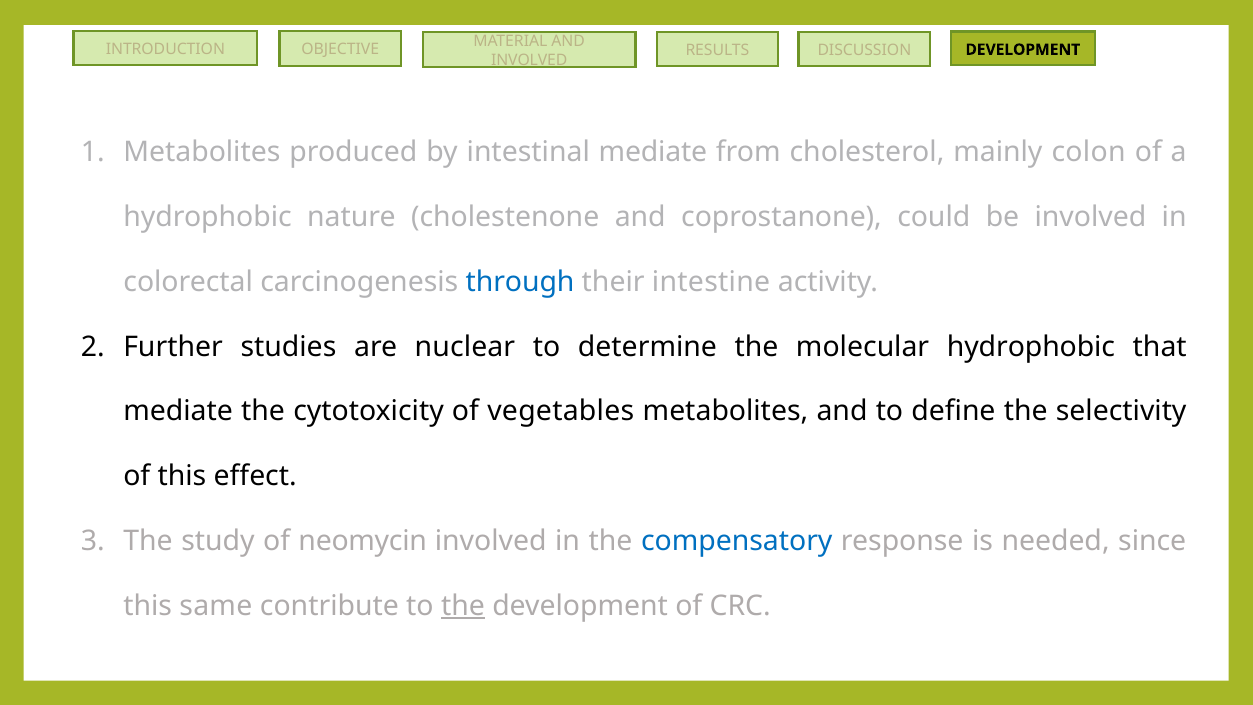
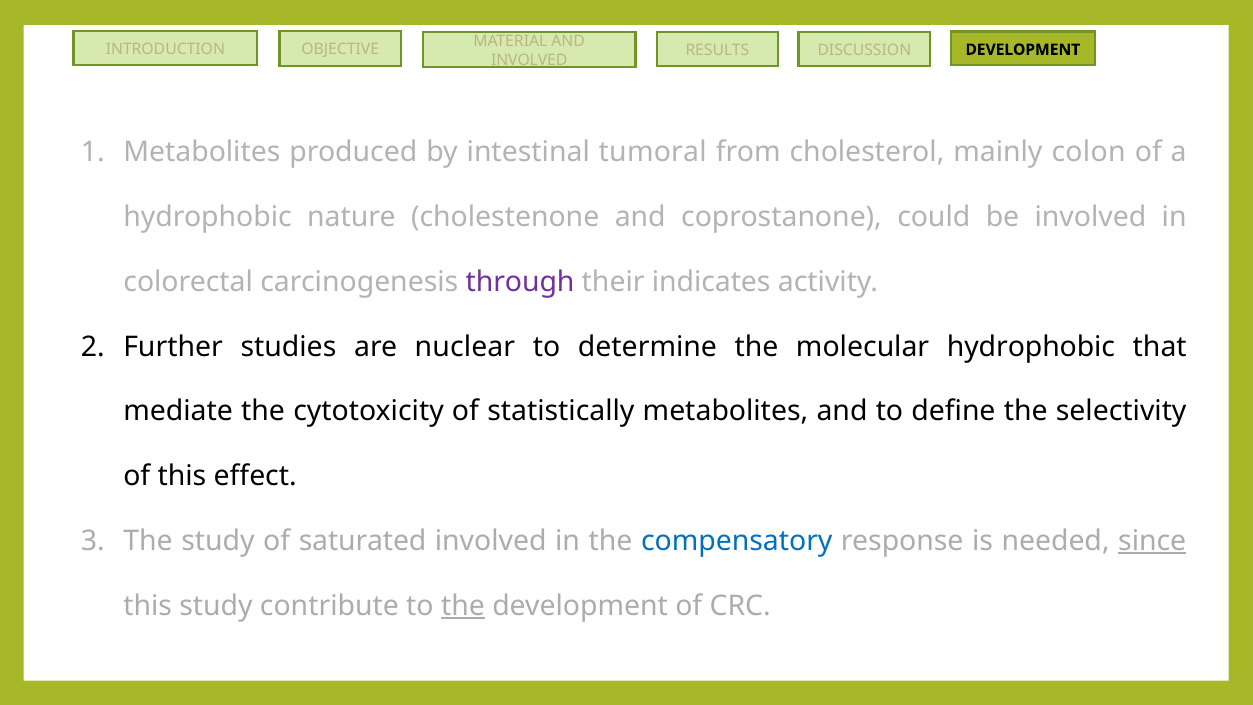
intestinal mediate: mediate -> tumoral (653, 153)
through colour: blue -> purple (520, 282)
intestine: intestine -> indicates (711, 282)
vegetables: vegetables -> statistically (561, 412)
neomycin: neomycin -> saturated (363, 541)
since underline: none -> present (1152, 541)
this same: same -> study (216, 606)
